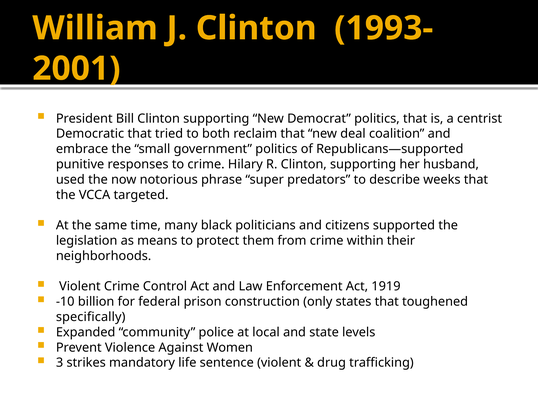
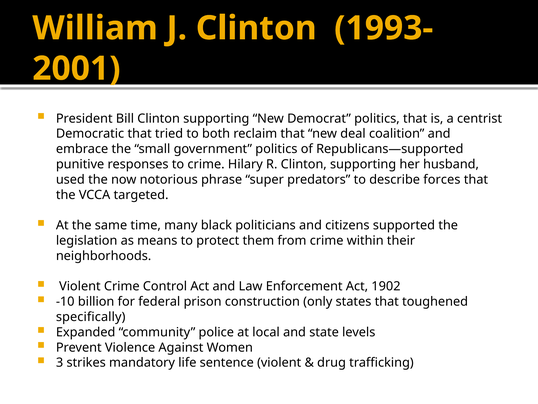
weeks: weeks -> forces (442, 179)
1919: 1919 -> 1902 (386, 286)
